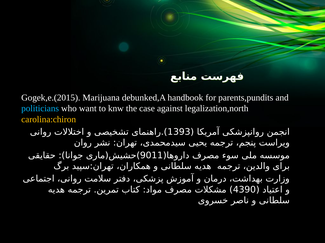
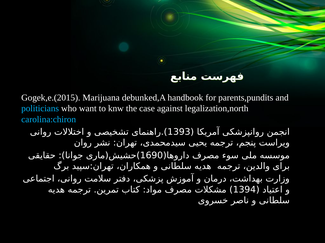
carolina:chiron colour: yellow -> light blue (49, 120)
9011: 9011 -> 1690 (151, 156)
4390: 4390 -> 1394 (244, 190)
